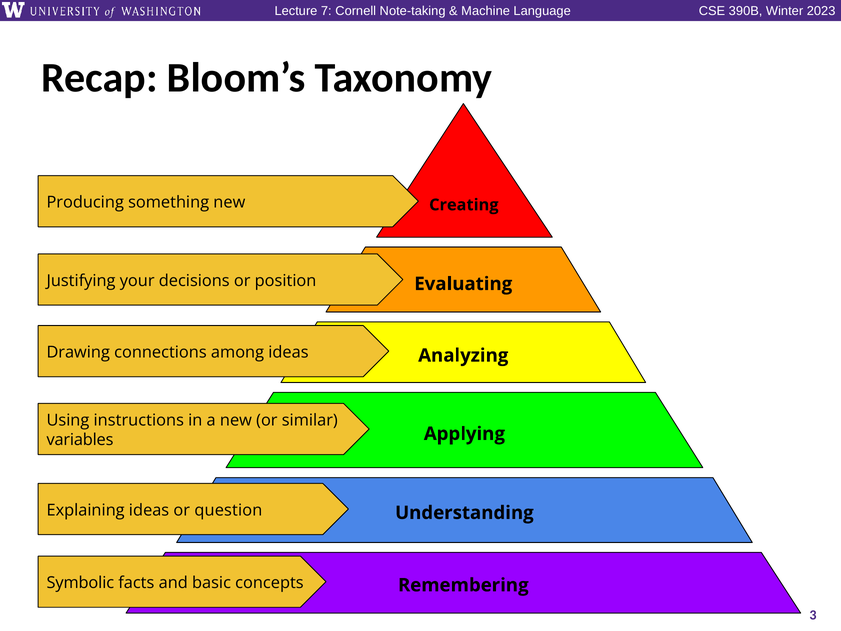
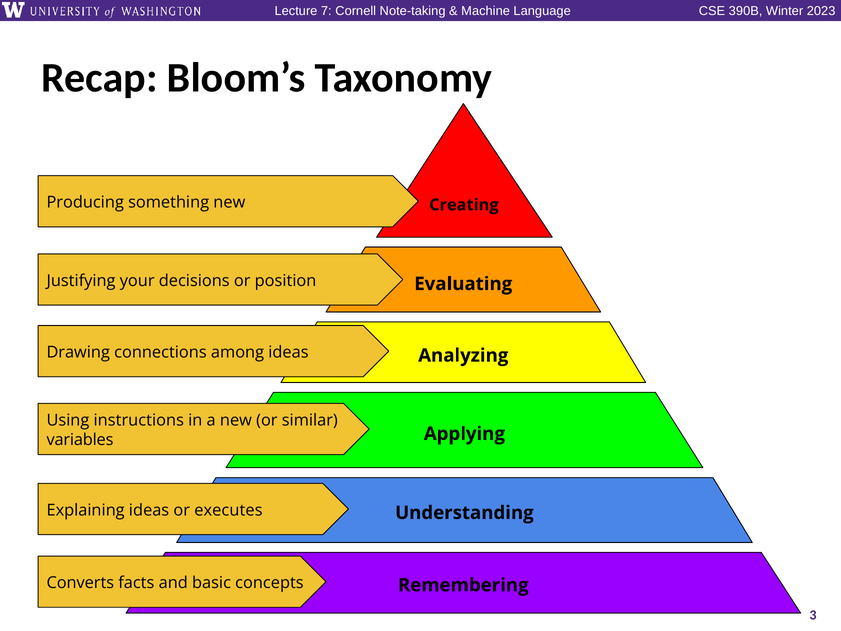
question: question -> executes (228, 510)
Symbolic: Symbolic -> Converts (80, 583)
